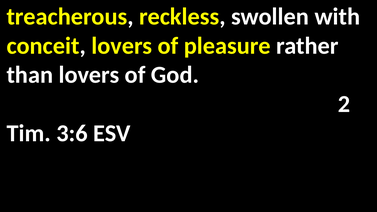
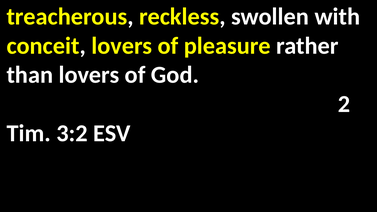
3:6: 3:6 -> 3:2 (72, 133)
